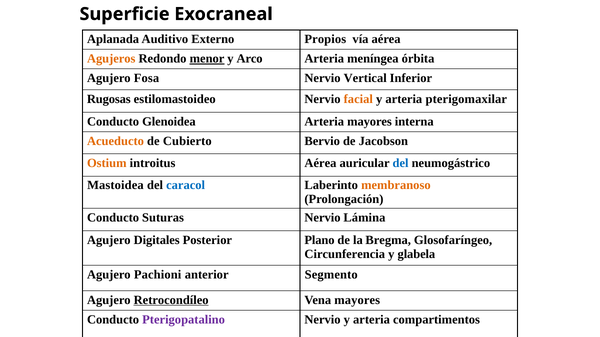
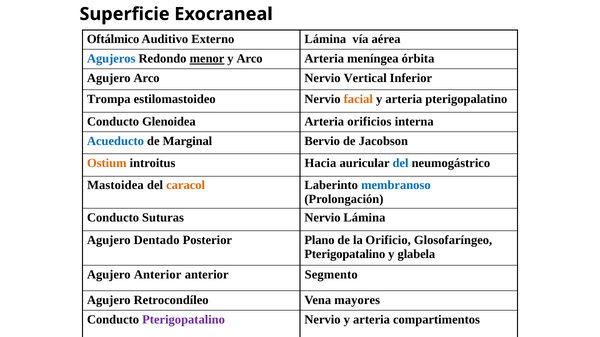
Aplanada: Aplanada -> Oftálmico (113, 39)
Externo Propios: Propios -> Lámina (325, 39)
Agujeros colour: orange -> blue (111, 59)
Agujero Fosa: Fosa -> Arco (147, 78)
Rugosas: Rugosas -> Trompa (109, 99)
pterigomaxilar: pterigomaxilar -> pterigopalatino (466, 99)
Arteria mayores: mayores -> orificios (369, 122)
Acueducto colour: orange -> blue (115, 141)
Cubierto: Cubierto -> Marginal (187, 141)
introitus Aérea: Aérea -> Hacia (320, 163)
caracol colour: blue -> orange (186, 186)
membranoso colour: orange -> blue (396, 186)
Digitales: Digitales -> Dentado (157, 240)
Bregma: Bregma -> Orificio (388, 240)
Circunferencia: Circunferencia -> Pterigopatalino (345, 254)
Agujero Pachioni: Pachioni -> Anterior (158, 275)
Retrocondíleo underline: present -> none (171, 300)
